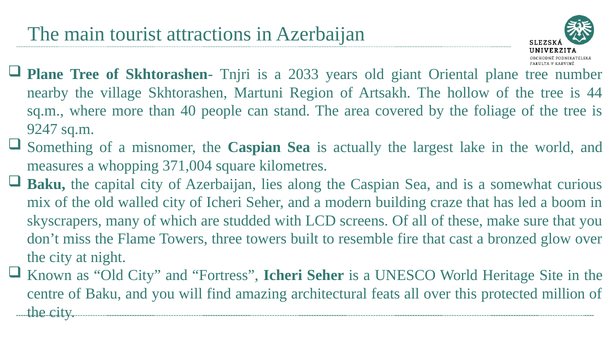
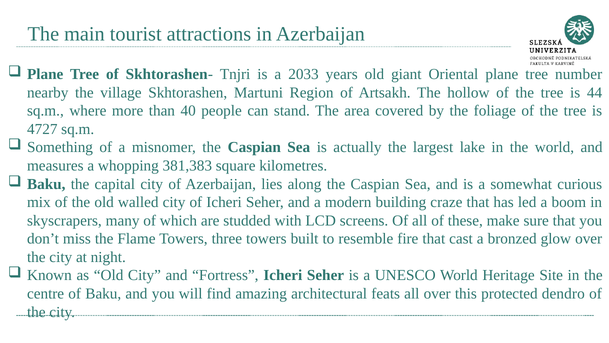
9247: 9247 -> 4727 (42, 129)
371,004: 371,004 -> 381,383 (187, 165)
million: million -> dendro (563, 293)
